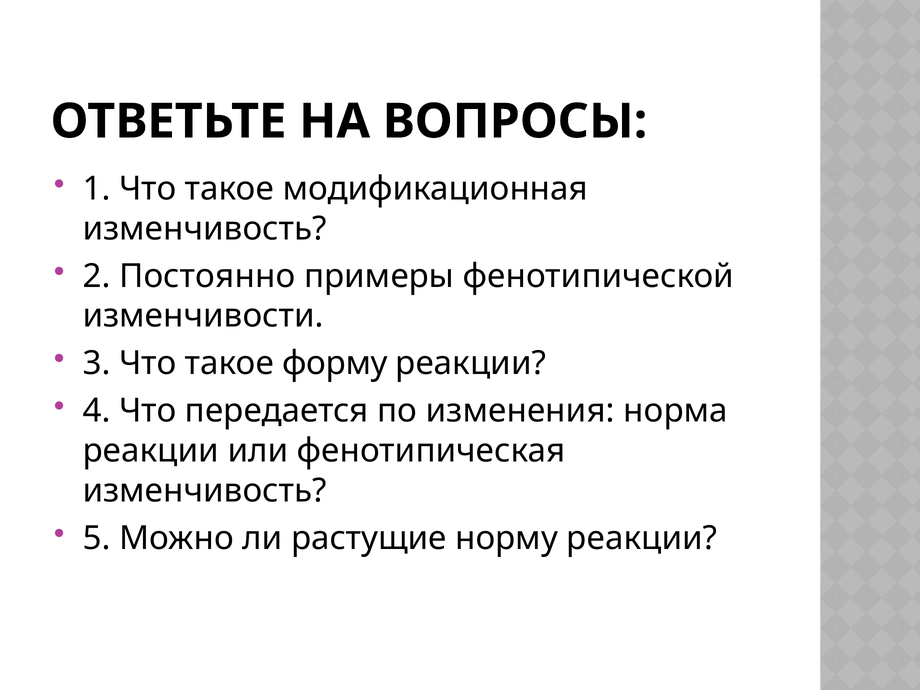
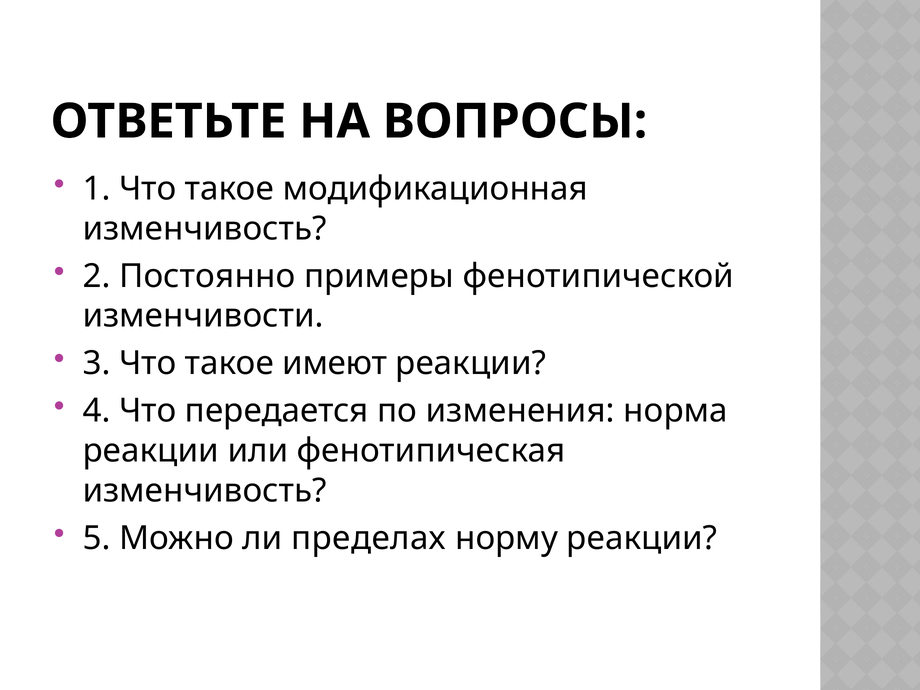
форму: форму -> имеют (335, 363)
растущие: растущие -> пределах (369, 538)
